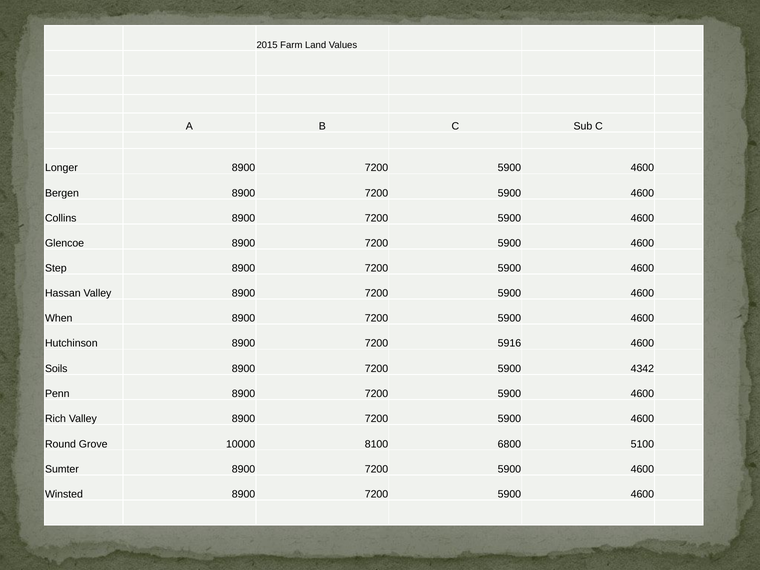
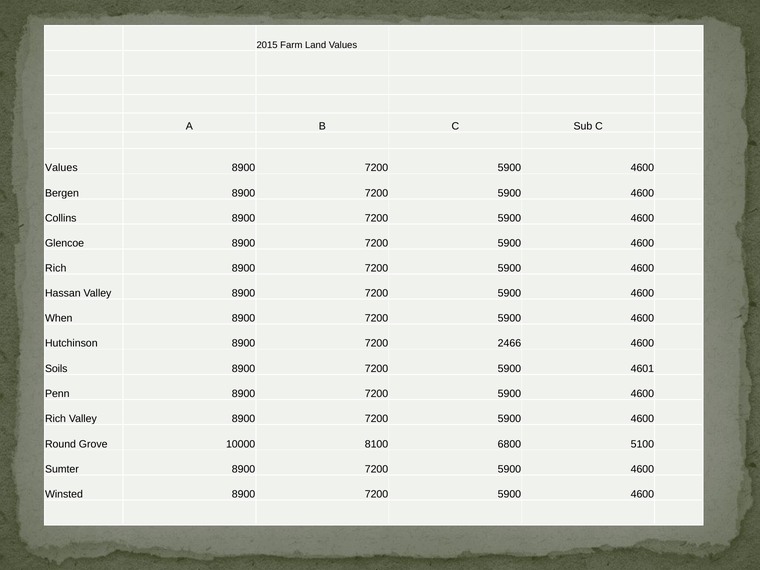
Longer: Longer -> Values (61, 168)
Step: Step -> Rich (56, 268)
5916: 5916 -> 2466 (509, 343)
4342: 4342 -> 4601 (642, 369)
